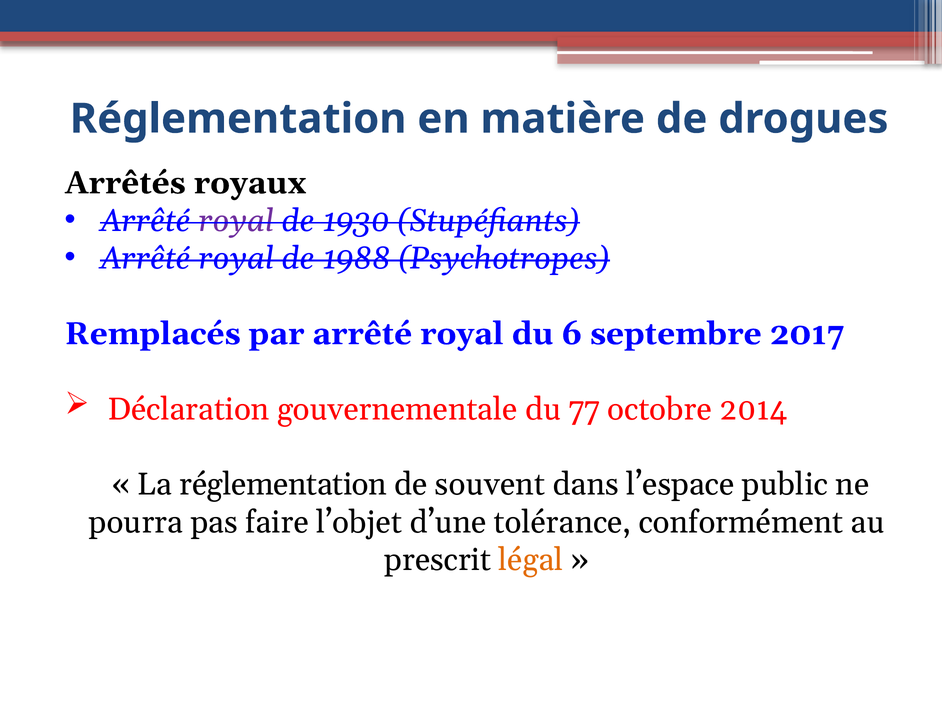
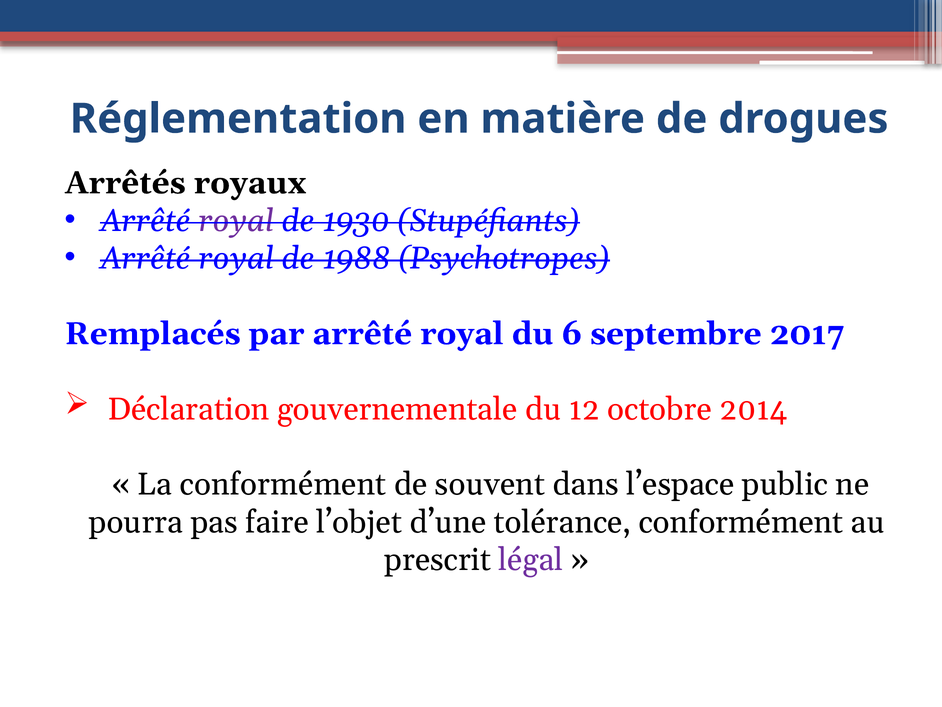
77: 77 -> 12 (584, 409)
La réglementation: réglementation -> conformément (283, 484)
légal colour: orange -> purple (531, 560)
